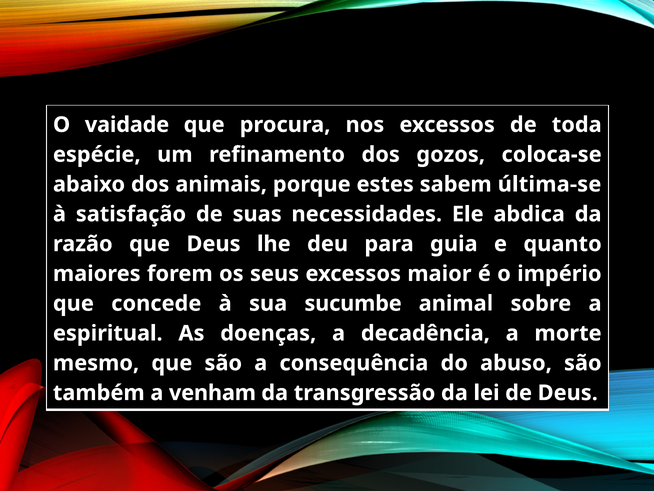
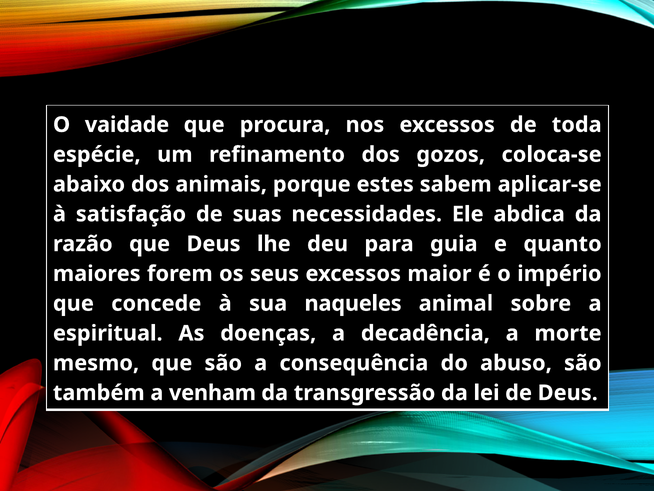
última-se: última-se -> aplicar-se (550, 184)
sucumbe: sucumbe -> naqueles (353, 303)
